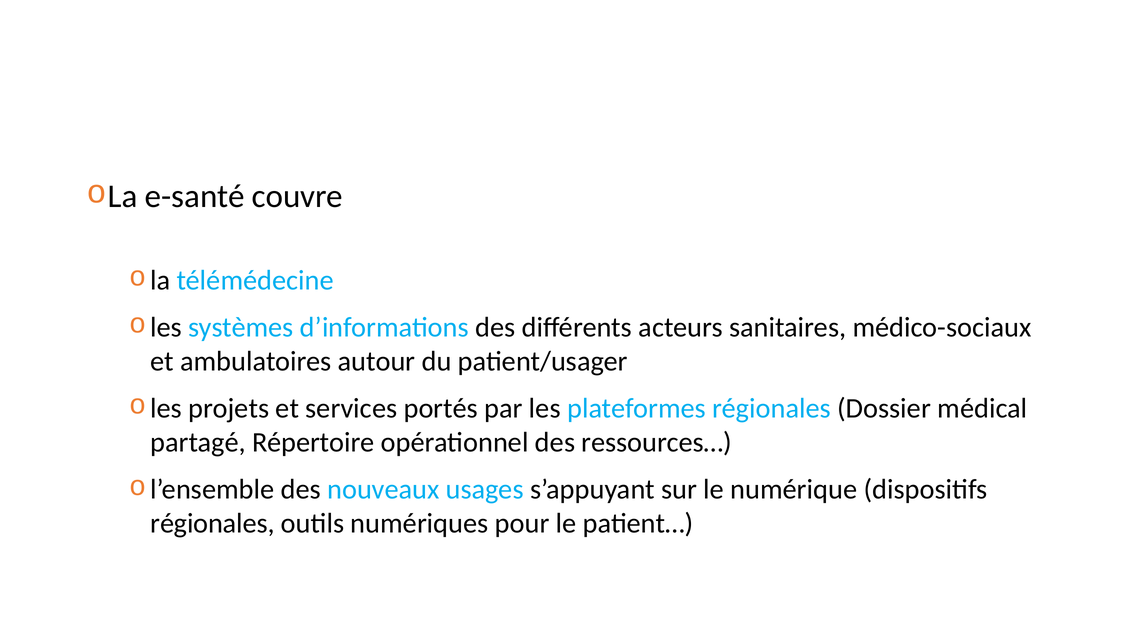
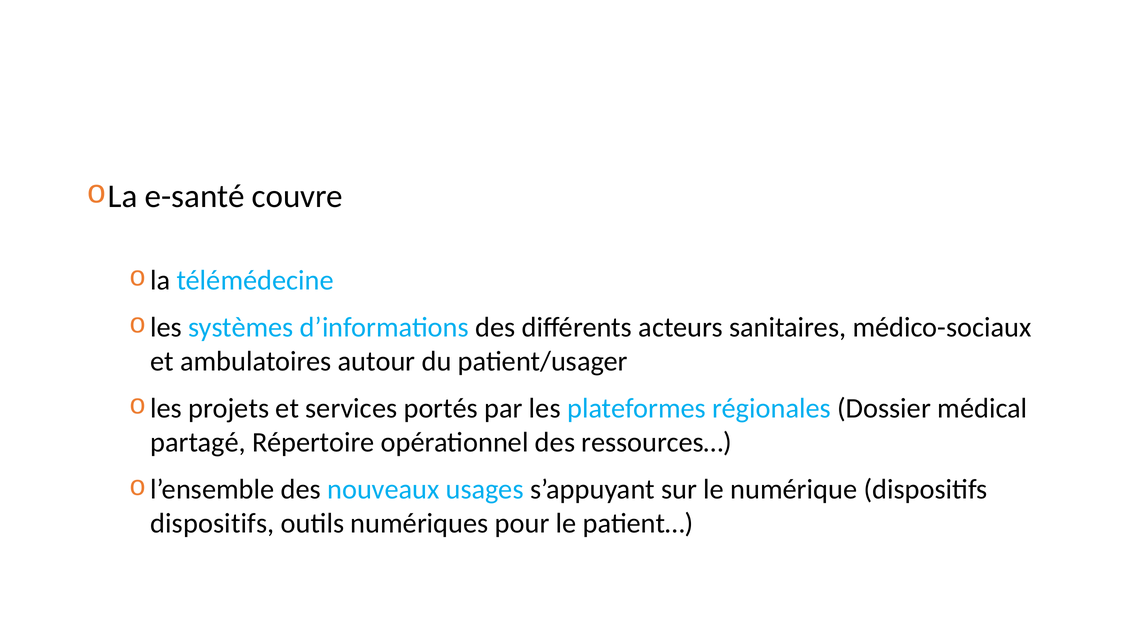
régionales: régionales -> dispositifs (212, 524)
